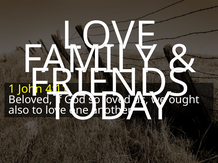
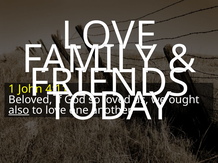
also underline: none -> present (19, 110)
